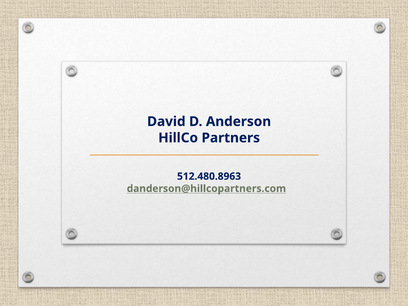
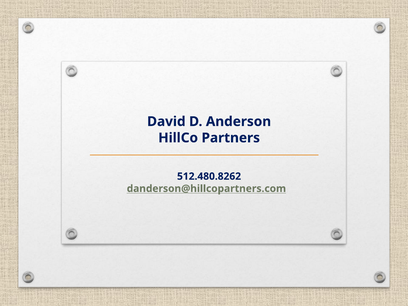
512.480.8963: 512.480.8963 -> 512.480.8262 (209, 176)
